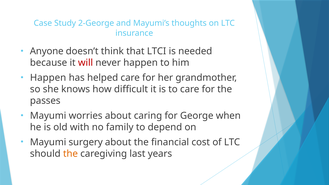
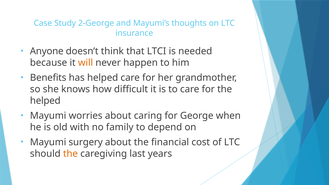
will colour: red -> orange (86, 63)
Happen: Happen -> Benefits (48, 78)
passes: passes -> helped (45, 101)
